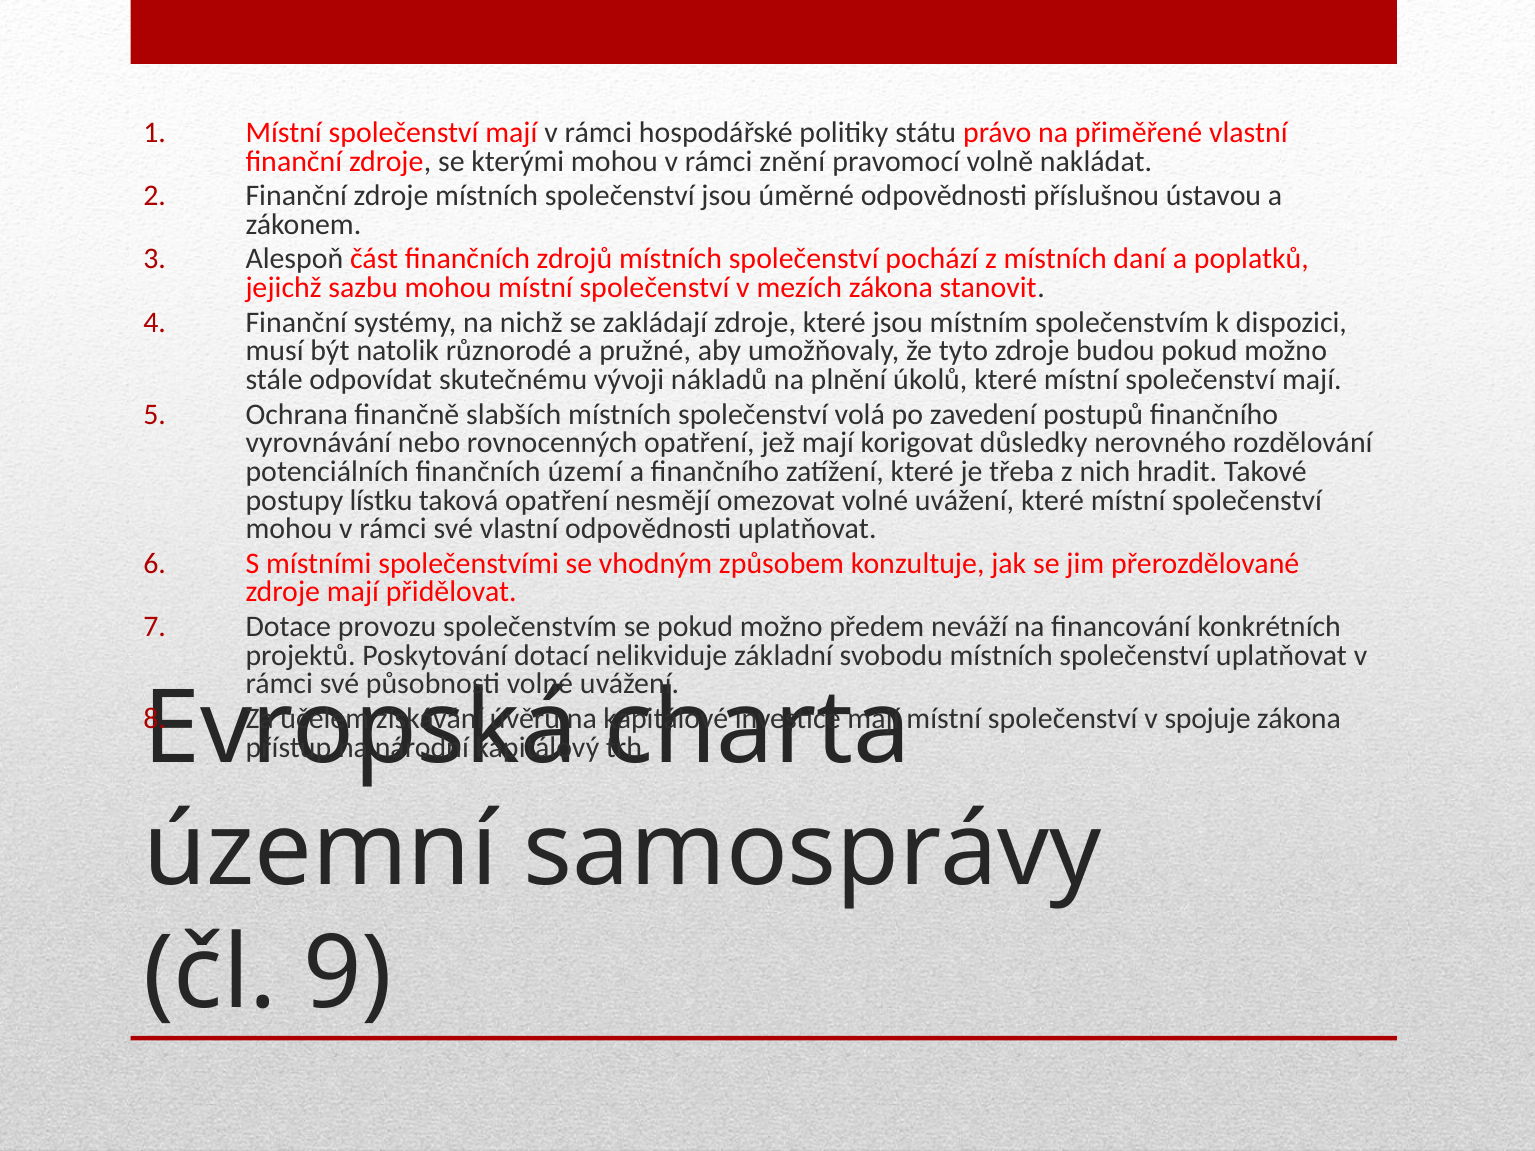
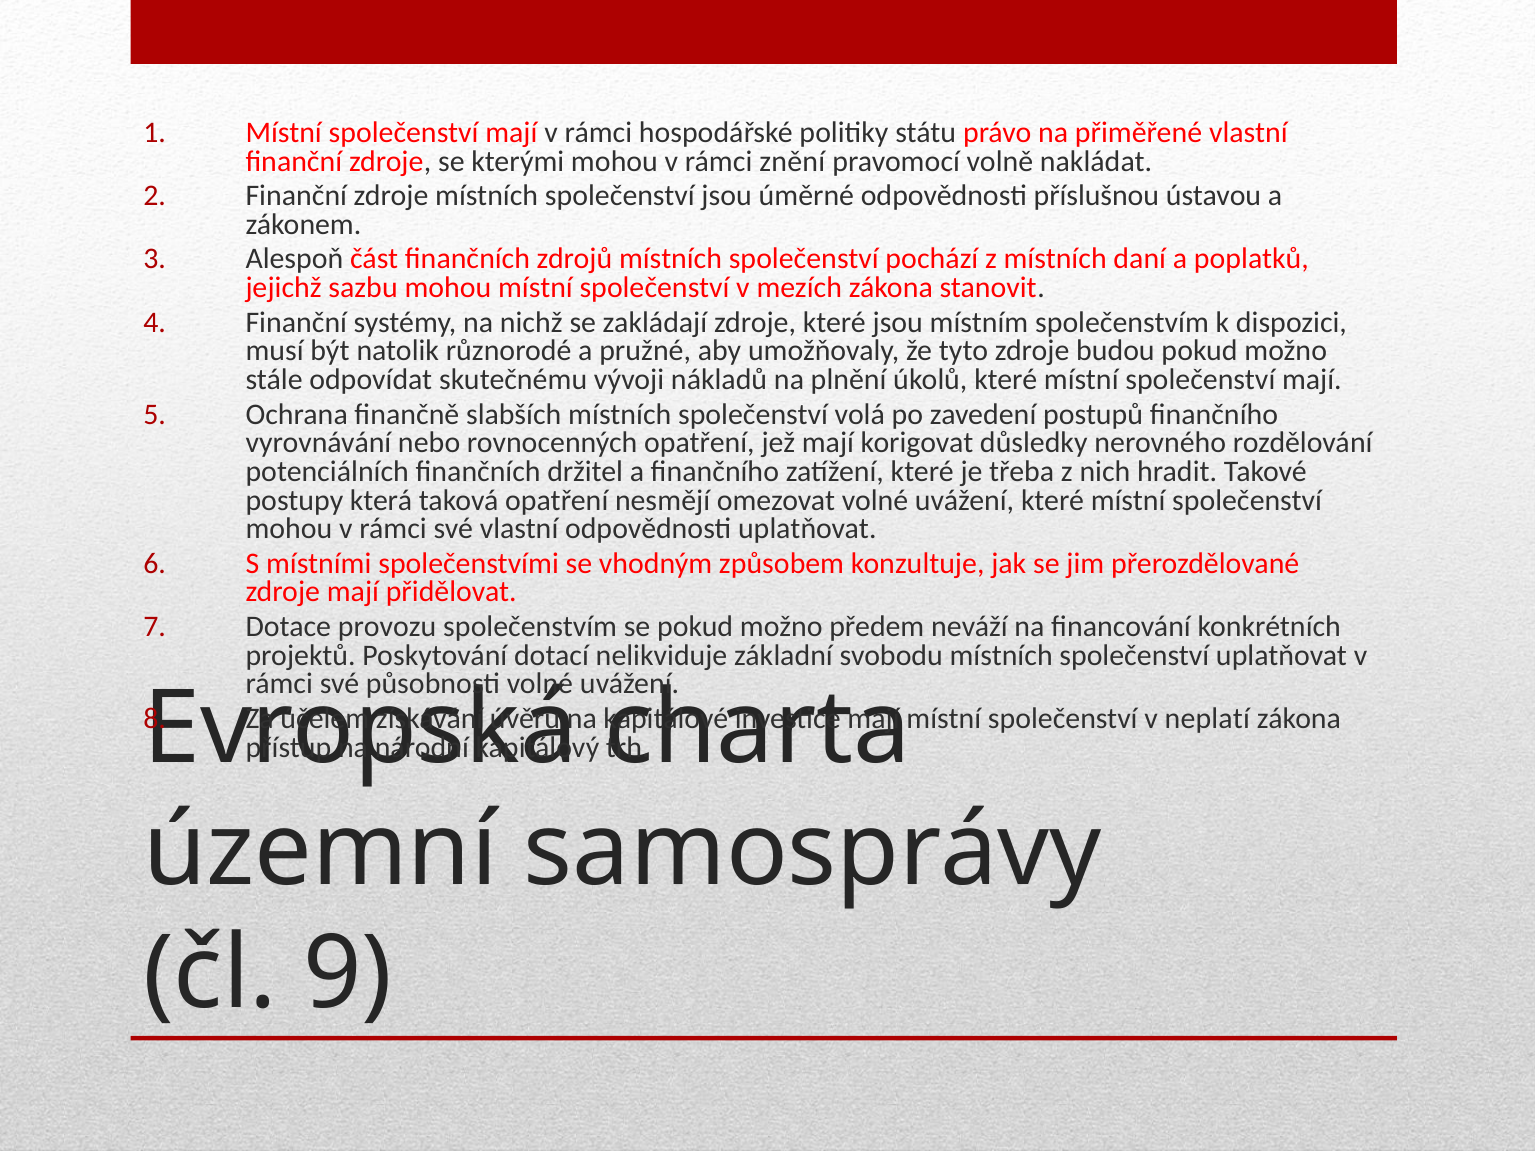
území: území -> držitel (585, 472)
lístku: lístku -> která (381, 500)
spojuje: spojuje -> neplatí (1207, 719)
